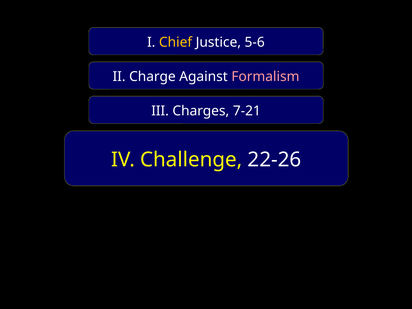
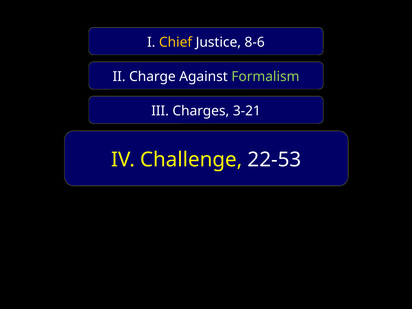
5-6: 5-6 -> 8-6 (255, 42)
Formalism colour: pink -> light green (265, 76)
7-21: 7-21 -> 3-21 (247, 111)
22-26: 22-26 -> 22-53 (275, 160)
